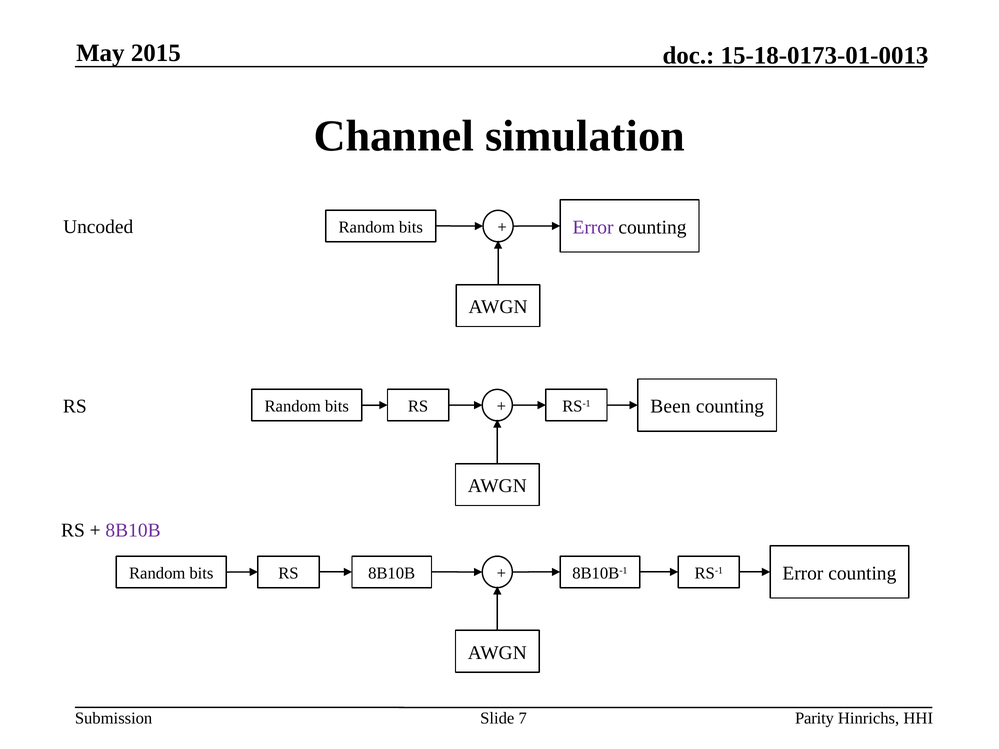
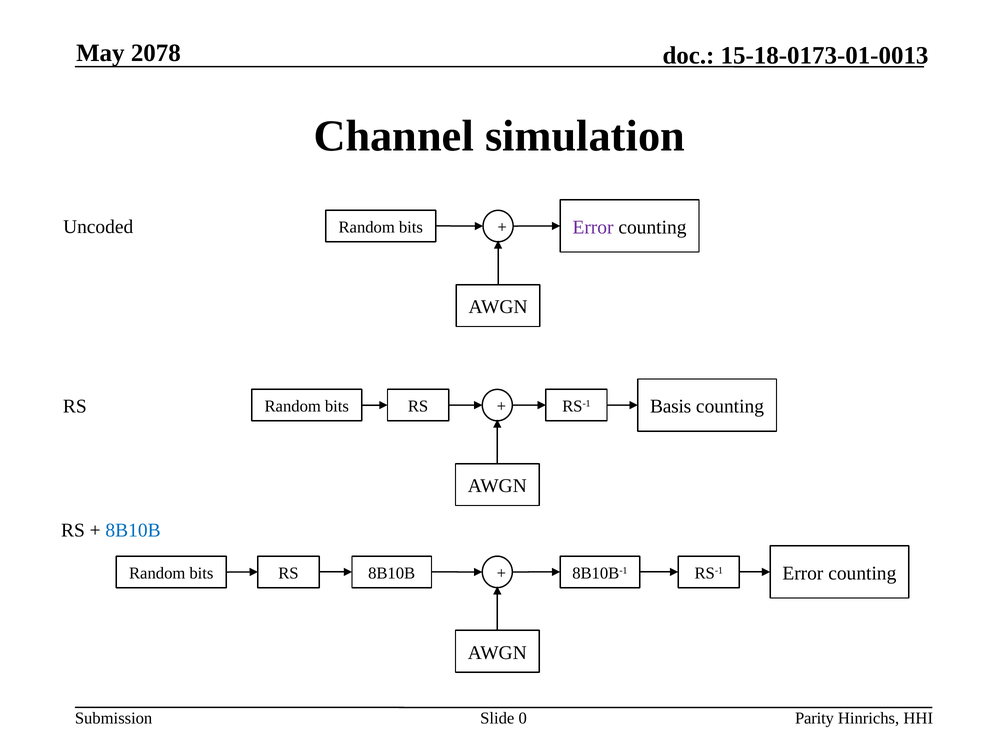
2015: 2015 -> 2078 (156, 53)
Been: Been -> Basis (671, 407)
8B10B colour: purple -> blue (133, 530)
7: 7 -> 0 (523, 719)
